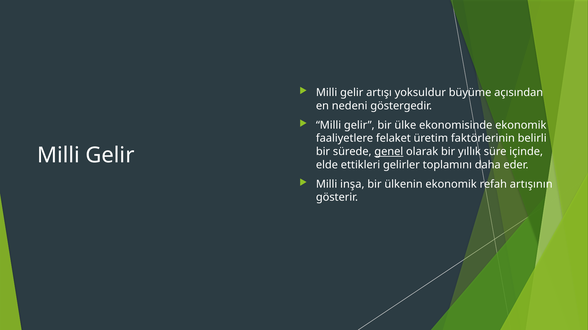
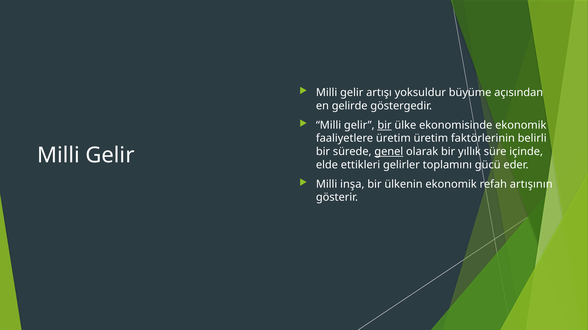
nedeni: nedeni -> gelirde (350, 106)
bir underline: none -> present (385, 125)
faaliyetlere felaket: felaket -> üretim (393, 139)
daha: daha -> gücü (488, 165)
